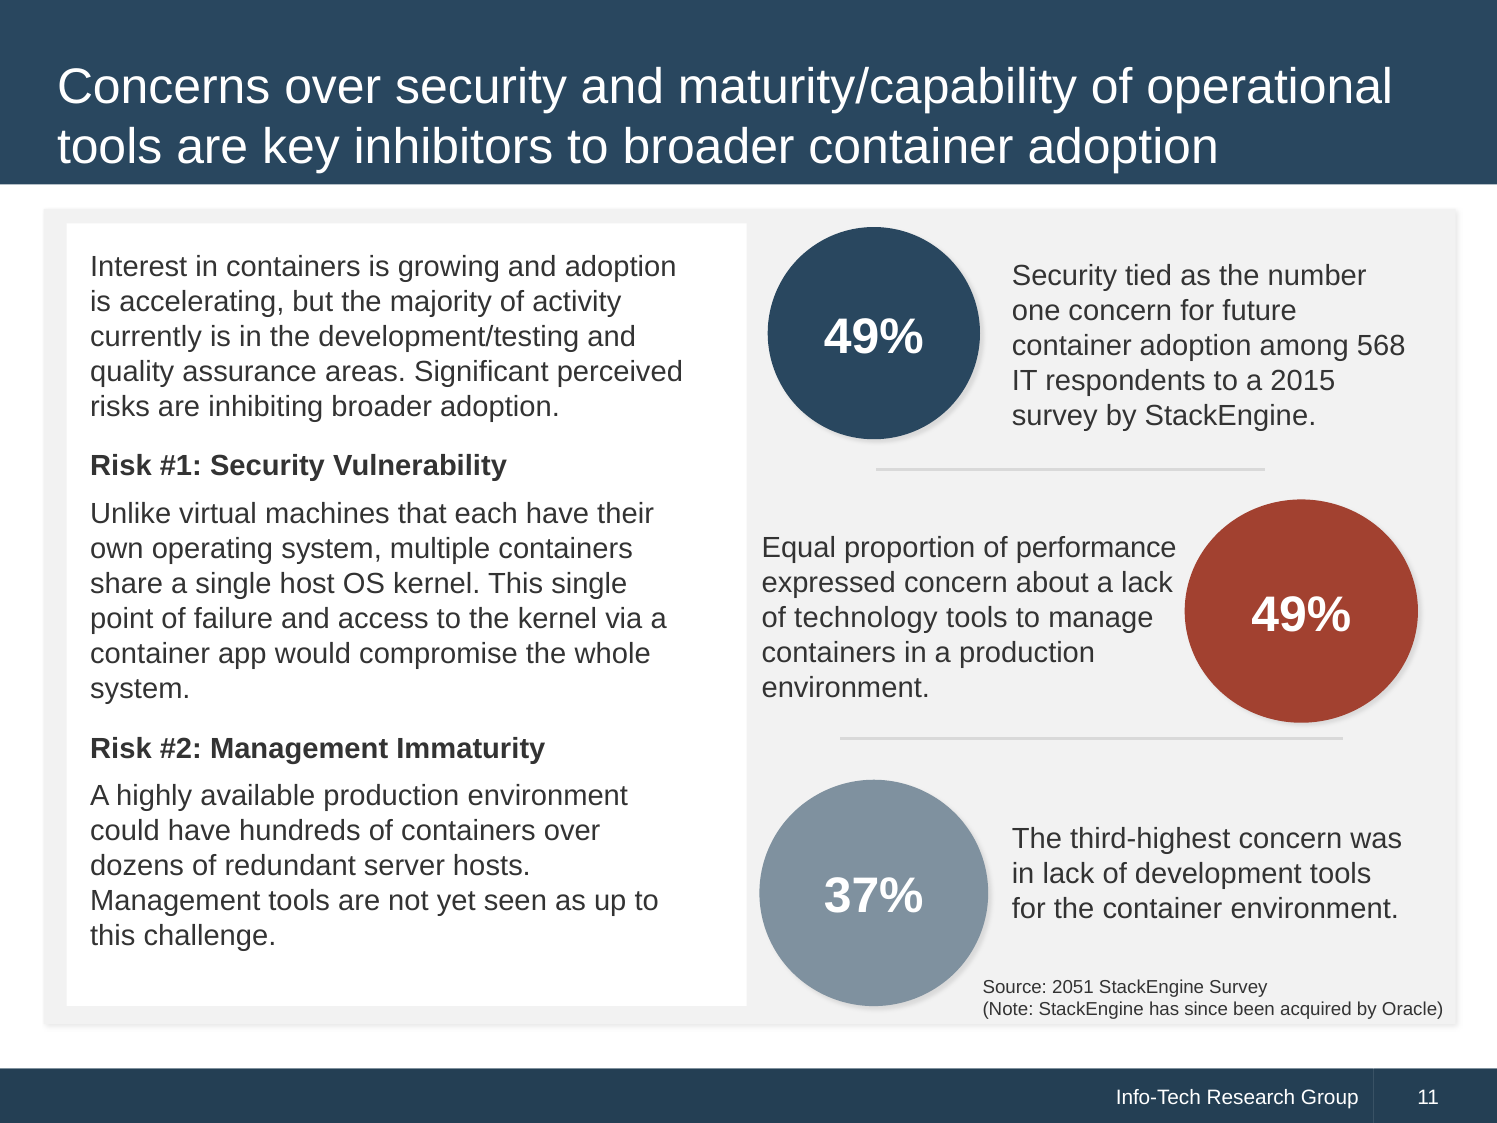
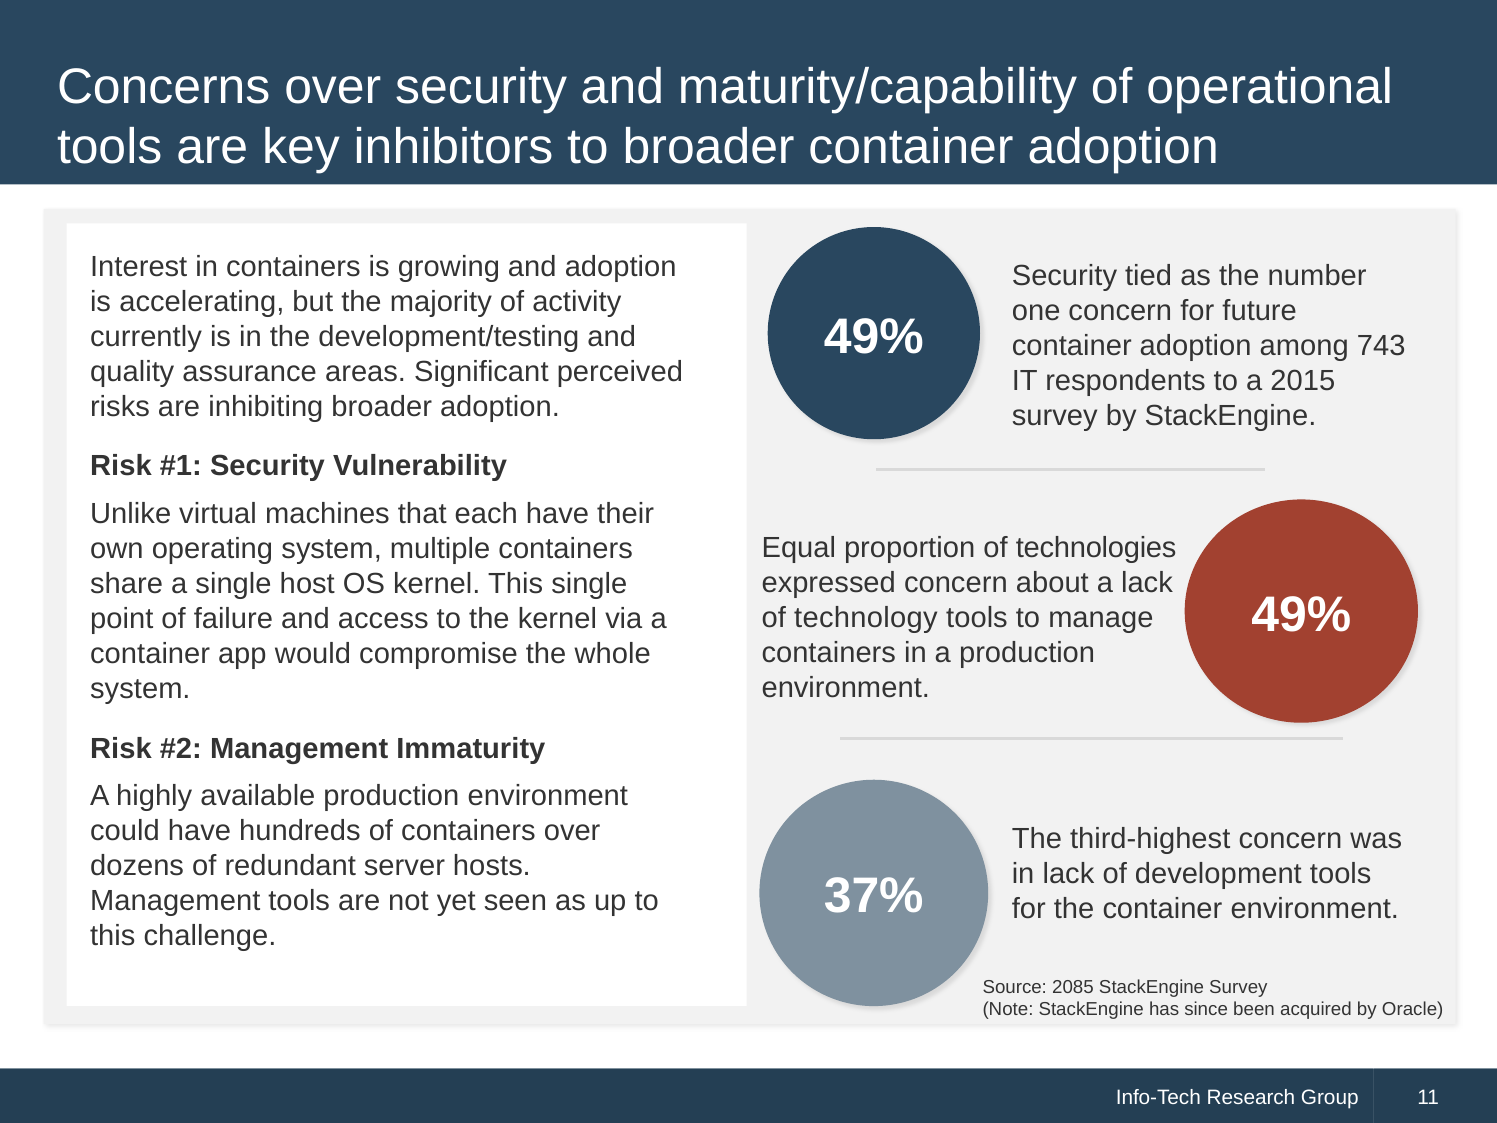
568: 568 -> 743 (1381, 345)
performance: performance -> technologies (1096, 547)
2051: 2051 -> 2085 (1073, 987)
